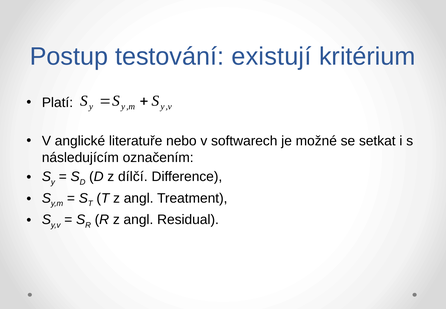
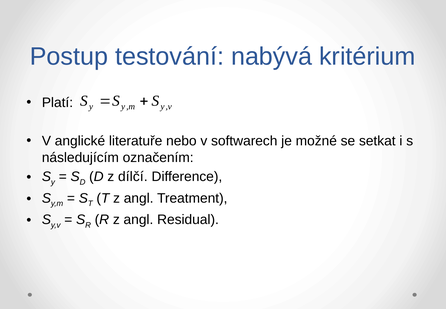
existují: existují -> nabývá (272, 57)
